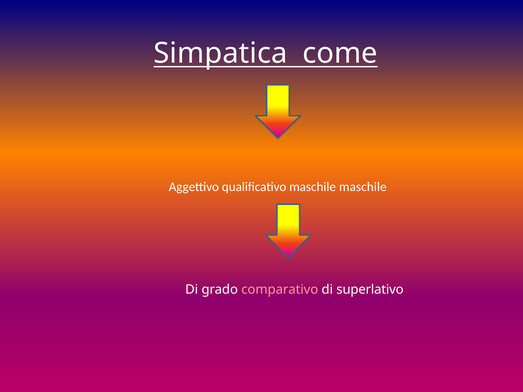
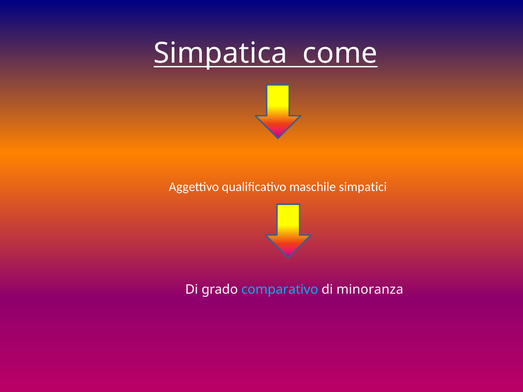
maschile maschile: maschile -> simpatici (363, 187)
comparativo colour: pink -> light blue (280, 290)
superlativo: superlativo -> minoranza (370, 290)
